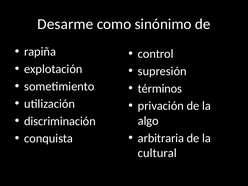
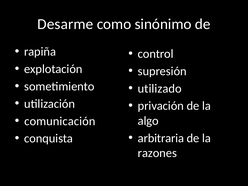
términos: términos -> utilizado (160, 89)
discriminación: discriminación -> comunicación (60, 121)
cultural: cultural -> razones (157, 153)
